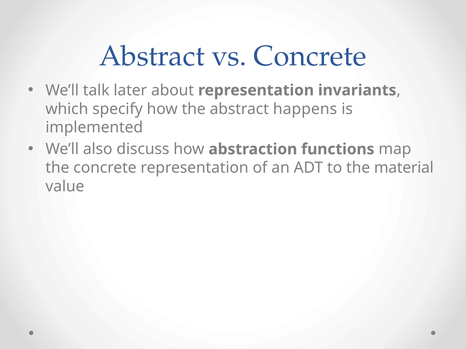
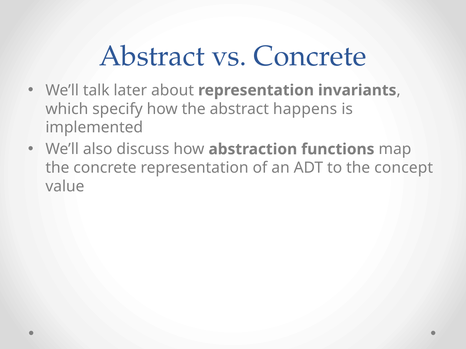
material: material -> concept (404, 168)
